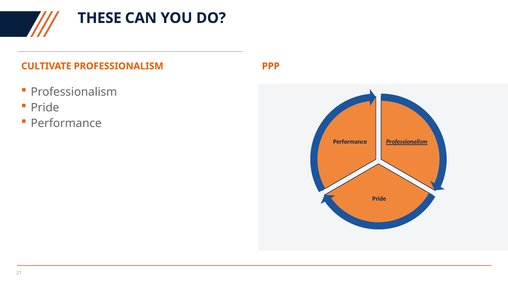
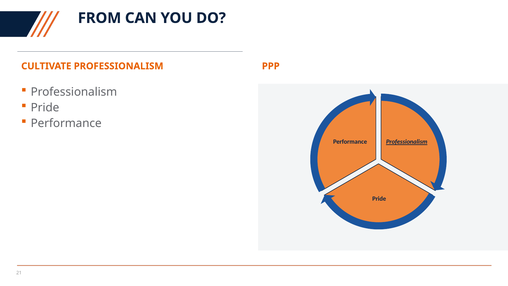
THESE: THESE -> FROM (100, 18)
